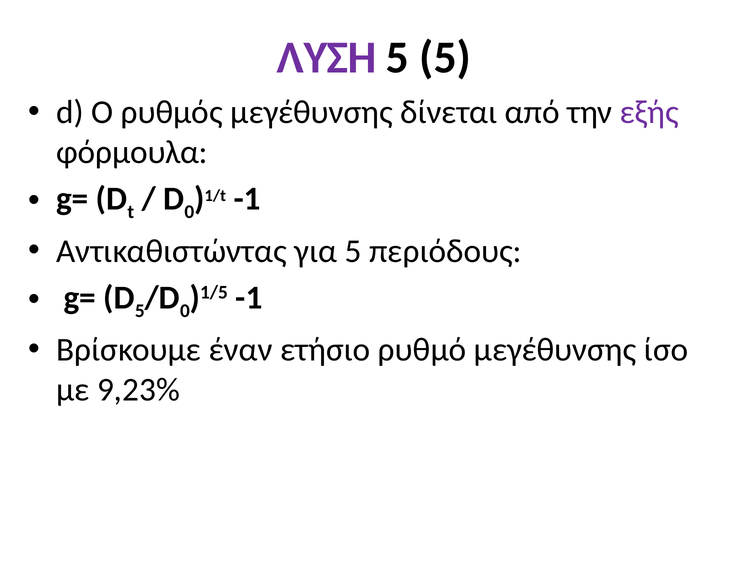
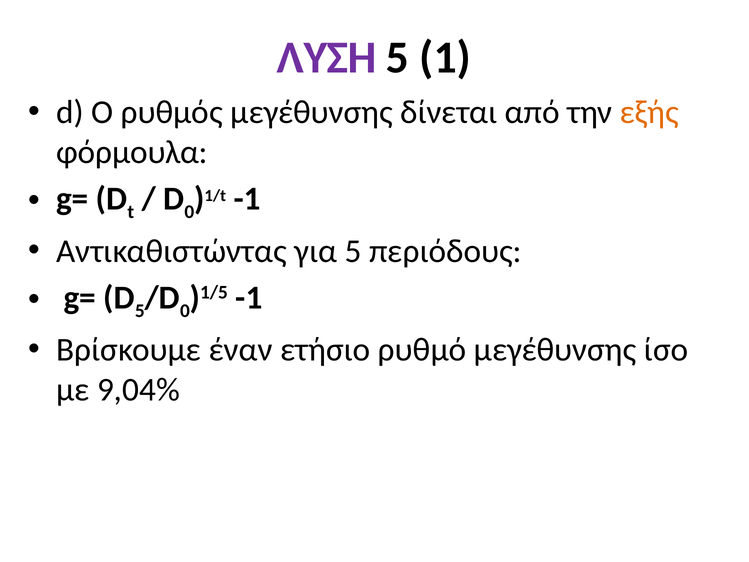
5 5: 5 -> 1 (445, 58)
εξής colour: purple -> orange (649, 112)
9,23%: 9,23% -> 9,04% (138, 390)
